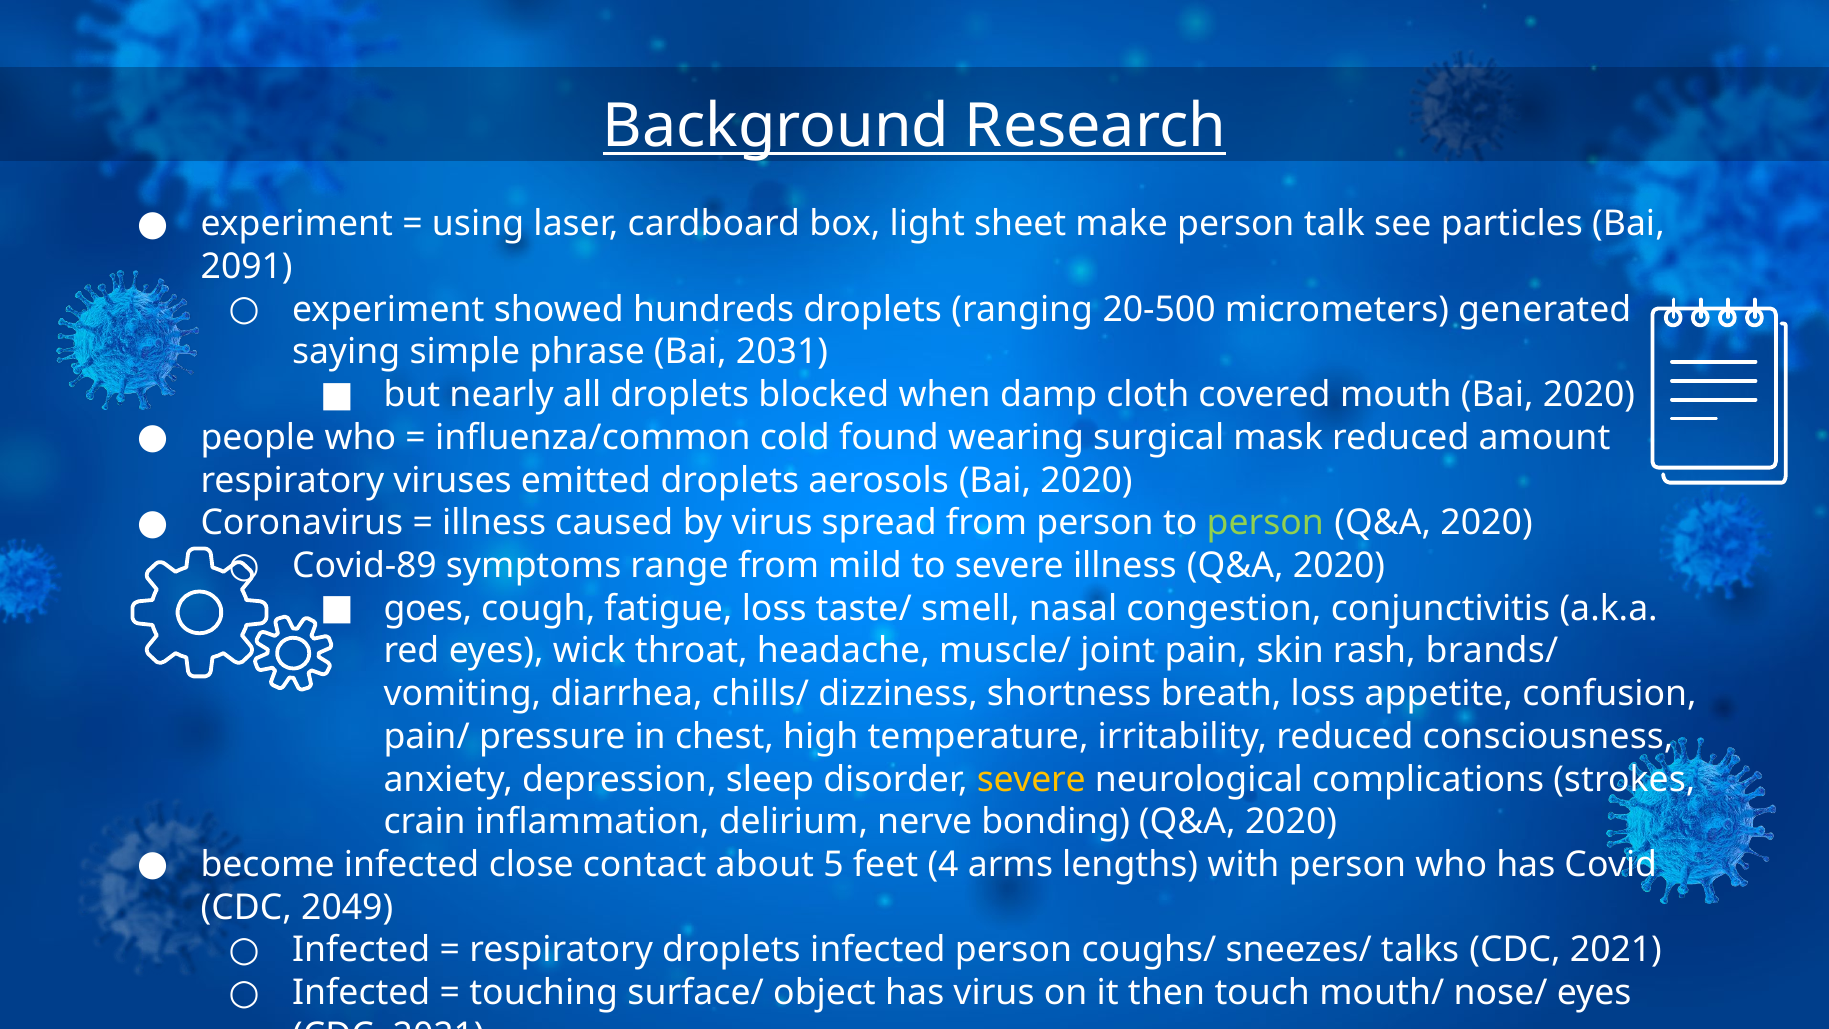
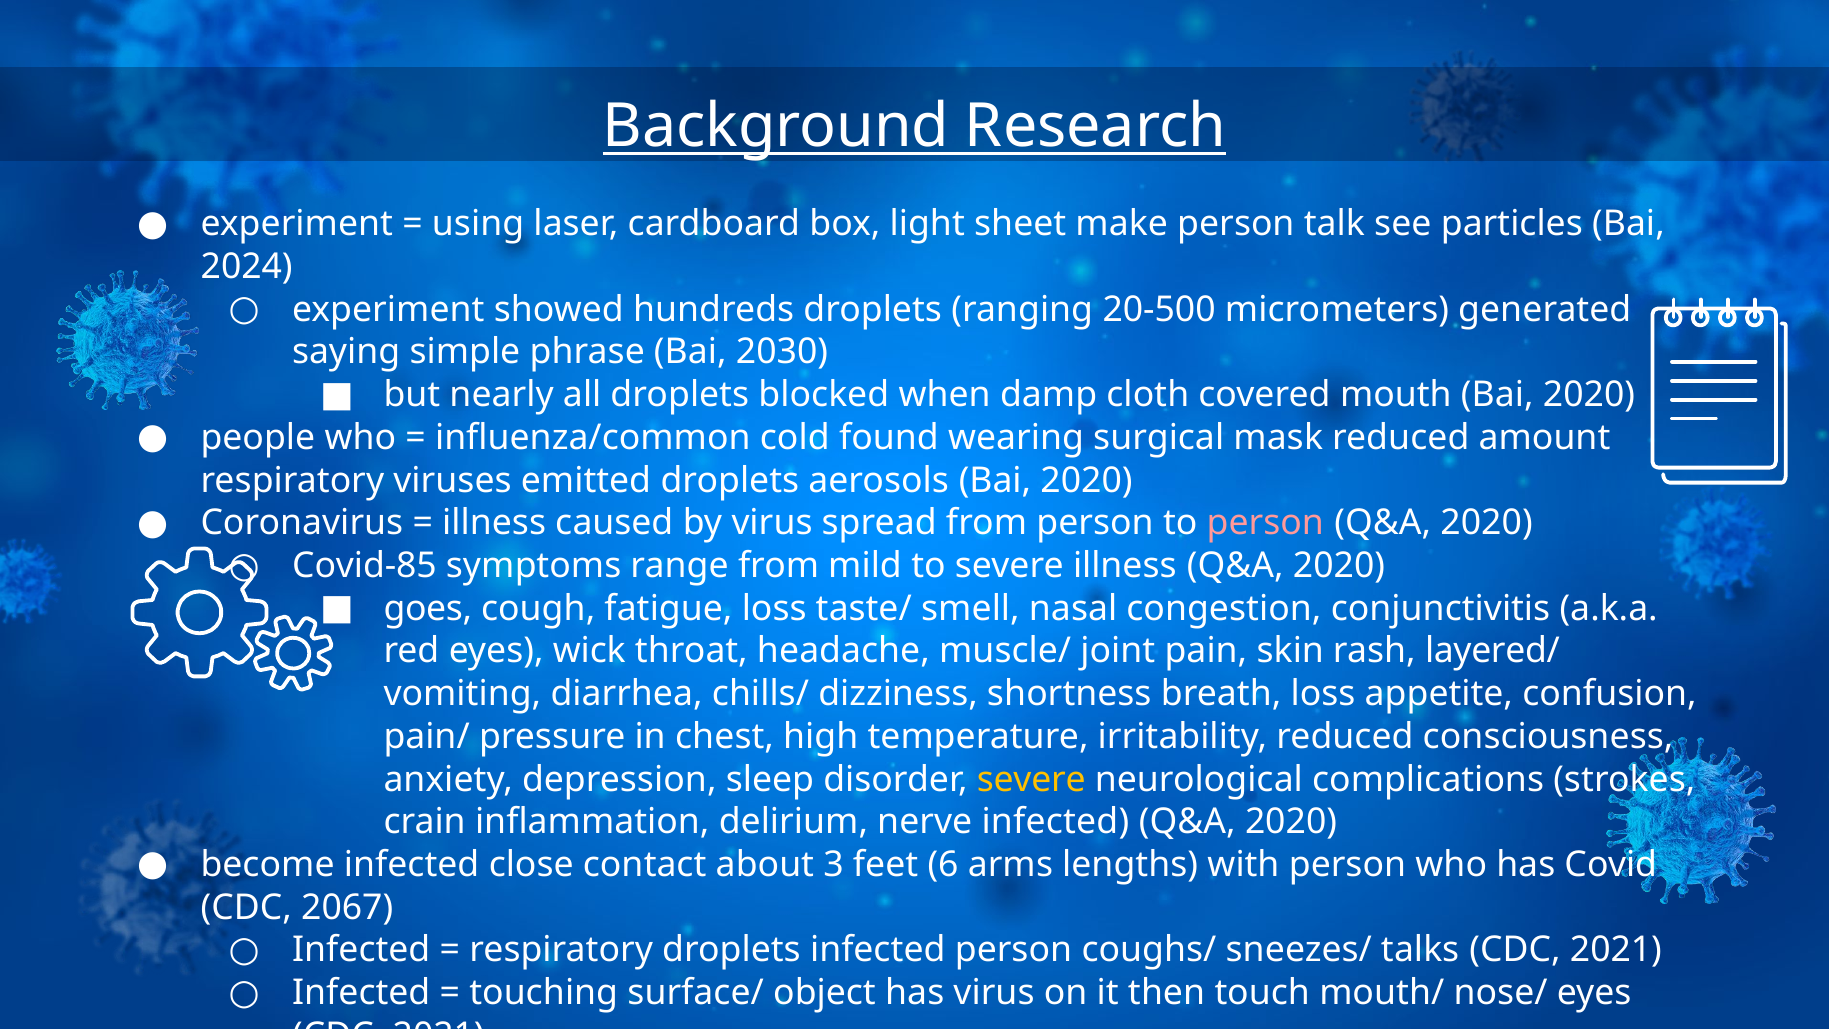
2091: 2091 -> 2024 (247, 267)
2031: 2031 -> 2030 (782, 352)
person colour: light green -> pink (1265, 523)
Covid-89: Covid-89 -> Covid-85 (364, 566)
brands/: brands/ -> layered/ (1492, 651)
nerve bonding: bonding -> infected (1055, 822)
5: 5 -> 3 (834, 865)
4: 4 -> 6 (943, 865)
2049: 2049 -> 2067 (347, 907)
